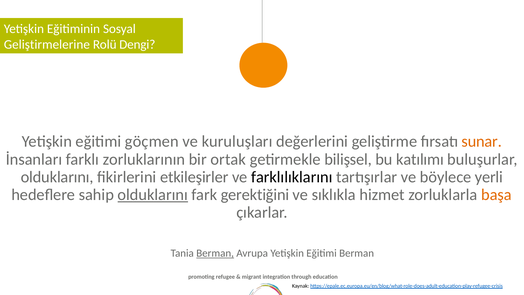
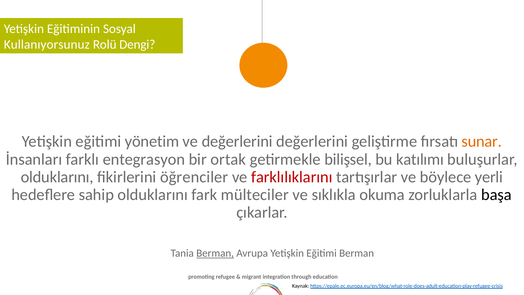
Geliştirmelerine: Geliştirmelerine -> Kullanıyorsunuz (47, 44)
göçmen: göçmen -> yönetim (152, 141)
ve kuruluşları: kuruluşları -> değerlerini (237, 141)
zorluklarının: zorluklarının -> entegrasyon (144, 159)
etkileşirler: etkileşirler -> öğrenciler (194, 177)
farklılıklarını colour: black -> red (292, 177)
olduklarını underline: present -> none (153, 195)
gerektiğini: gerektiğini -> mülteciler (255, 195)
hizmet: hizmet -> okuma (382, 195)
başa colour: orange -> black (496, 195)
